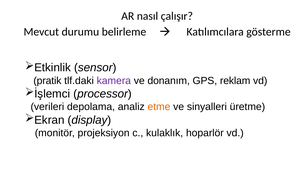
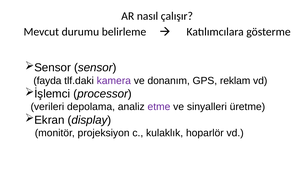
Etkinlik: Etkinlik -> Sensor (53, 68)
pratik: pratik -> fayda (47, 81)
etme colour: orange -> purple (159, 107)
